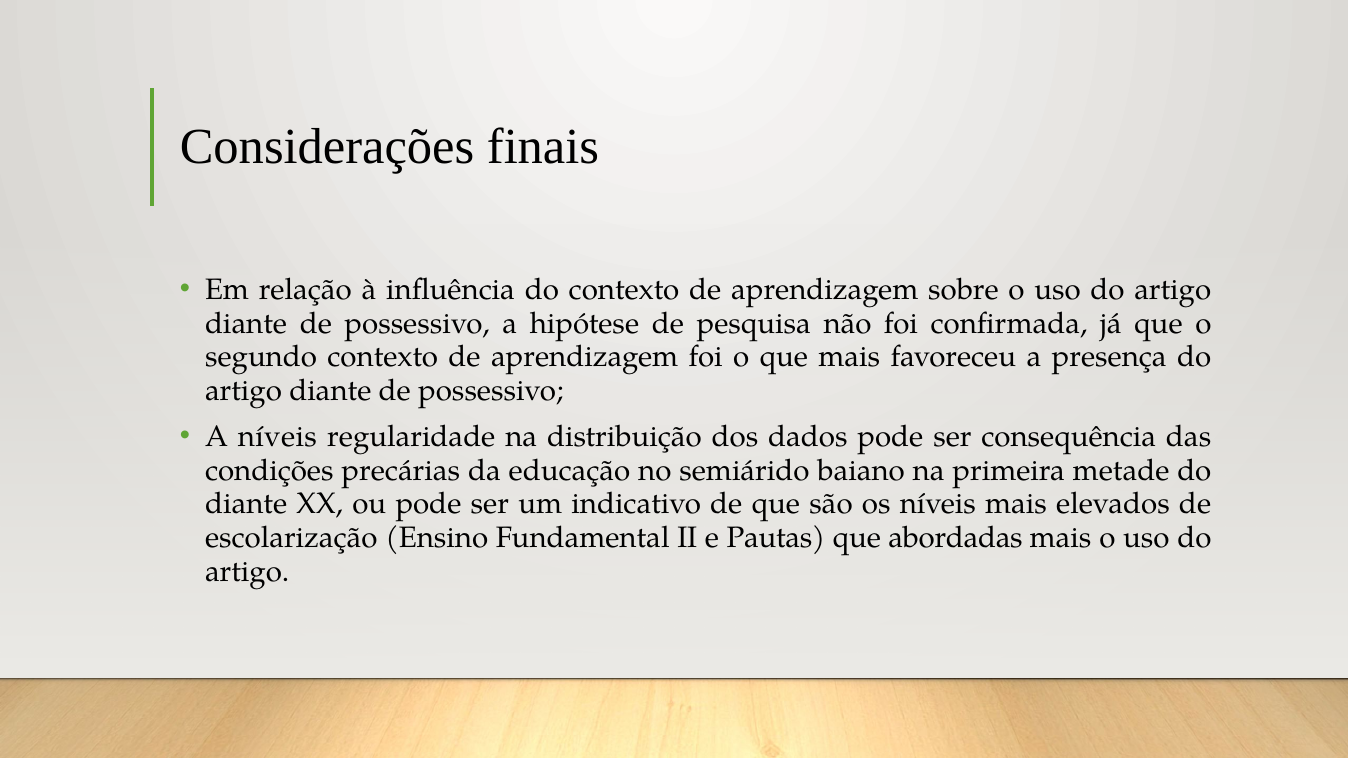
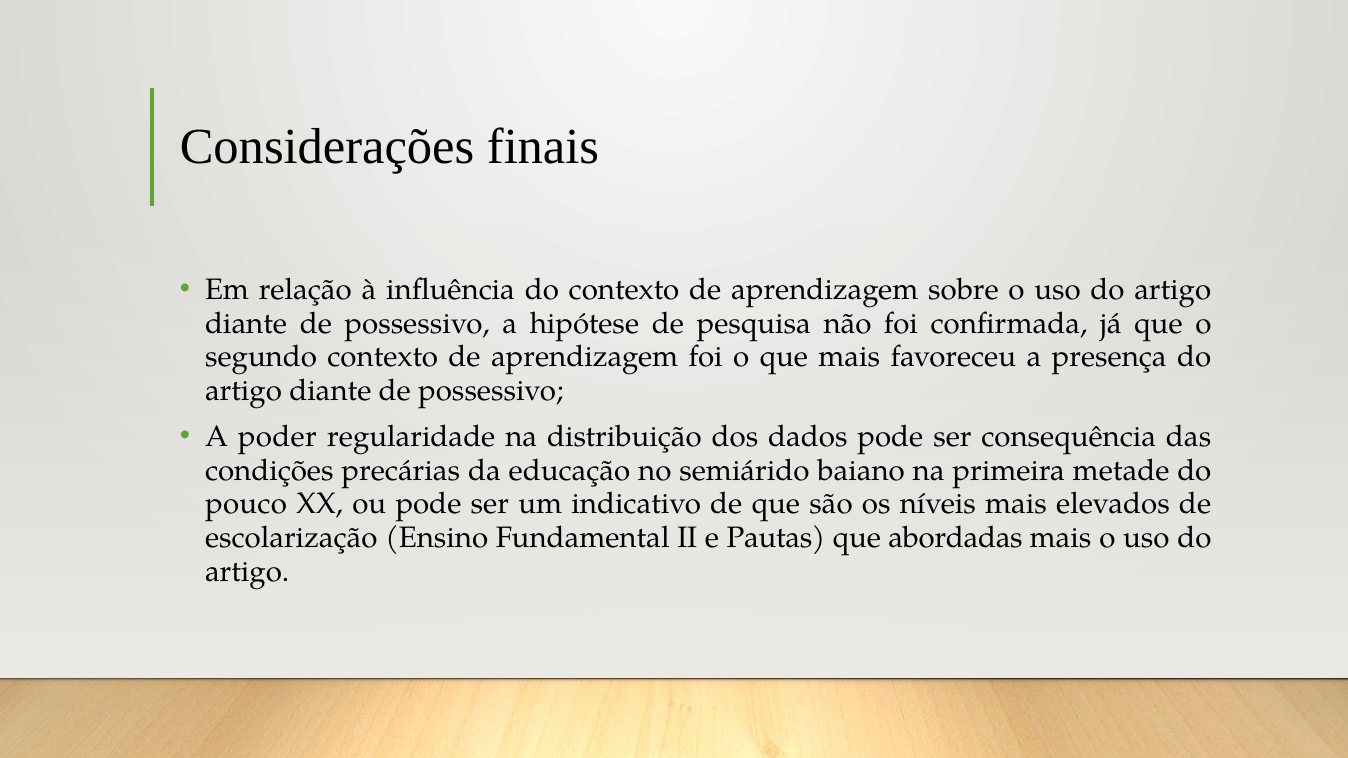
A níveis: níveis -> poder (277, 436)
diante: diante -> pouco (246, 504)
